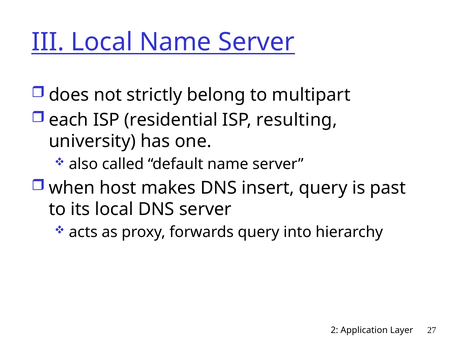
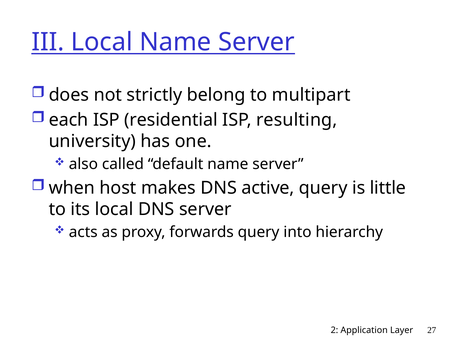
insert: insert -> active (268, 188)
past: past -> little (388, 188)
